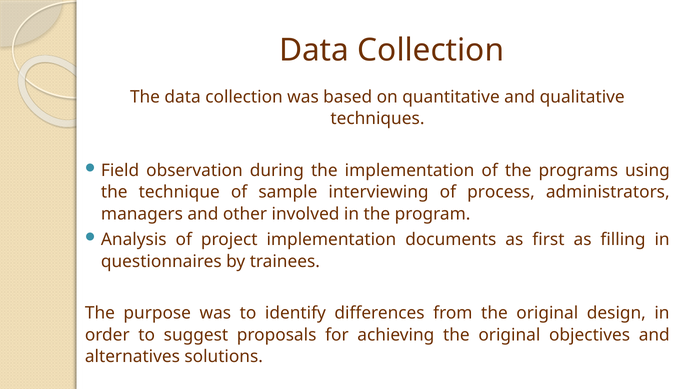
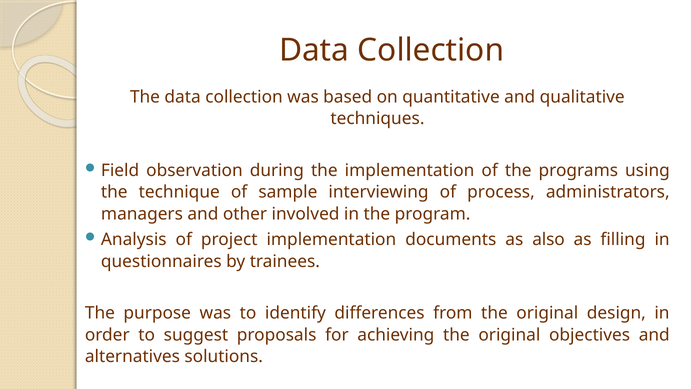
first: first -> also (549, 240)
